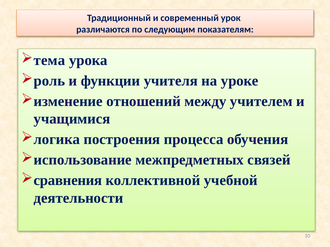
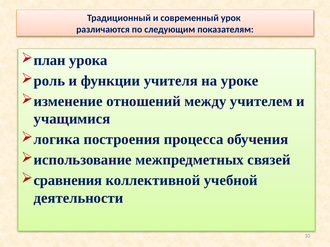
тема: тема -> план (50, 60)
